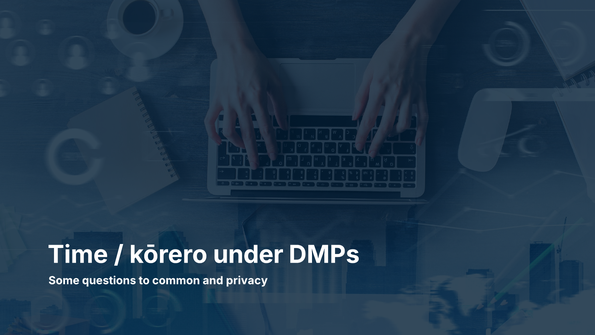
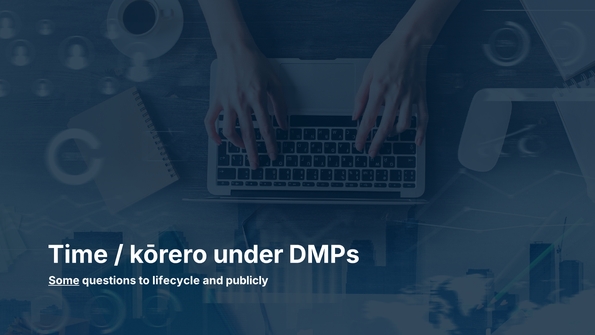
Some underline: none -> present (64, 280)
common: common -> lifecycle (176, 280)
privacy: privacy -> publicly (247, 280)
